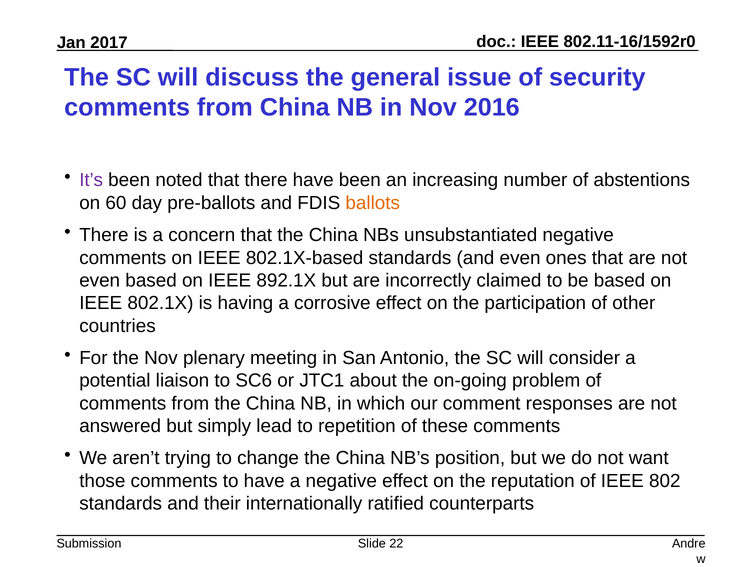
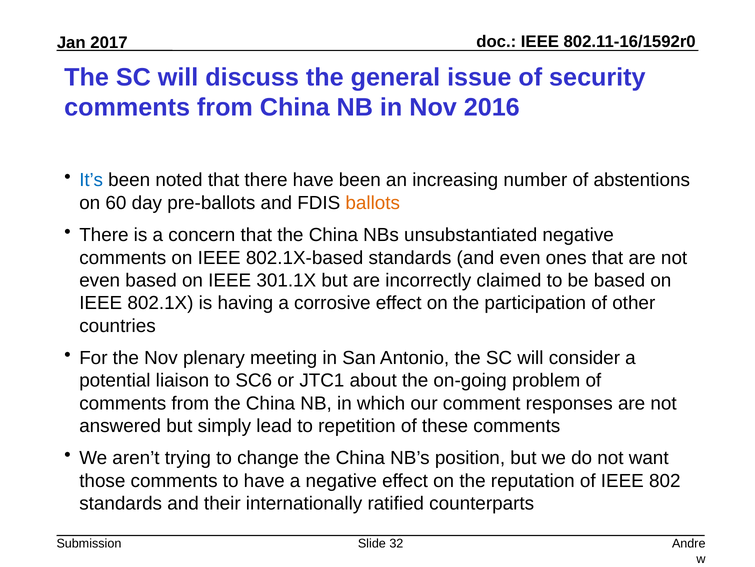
It’s colour: purple -> blue (91, 180)
892.1X: 892.1X -> 301.1X (286, 280)
22: 22 -> 32 (396, 543)
